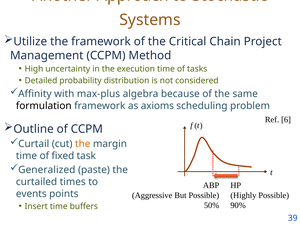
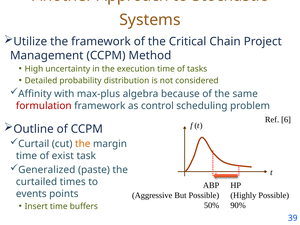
formulation colour: black -> red (44, 106)
axioms: axioms -> control (157, 106)
fixed: fixed -> exist (63, 156)
